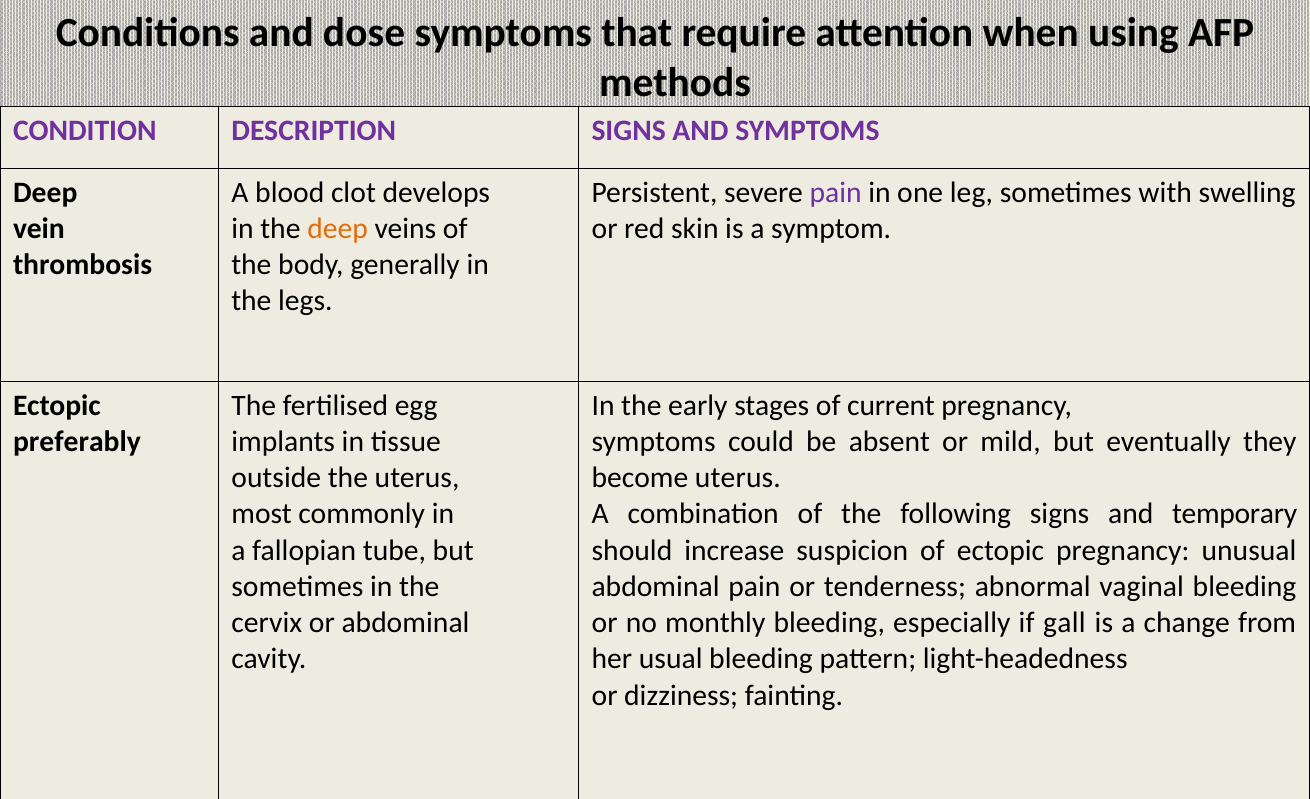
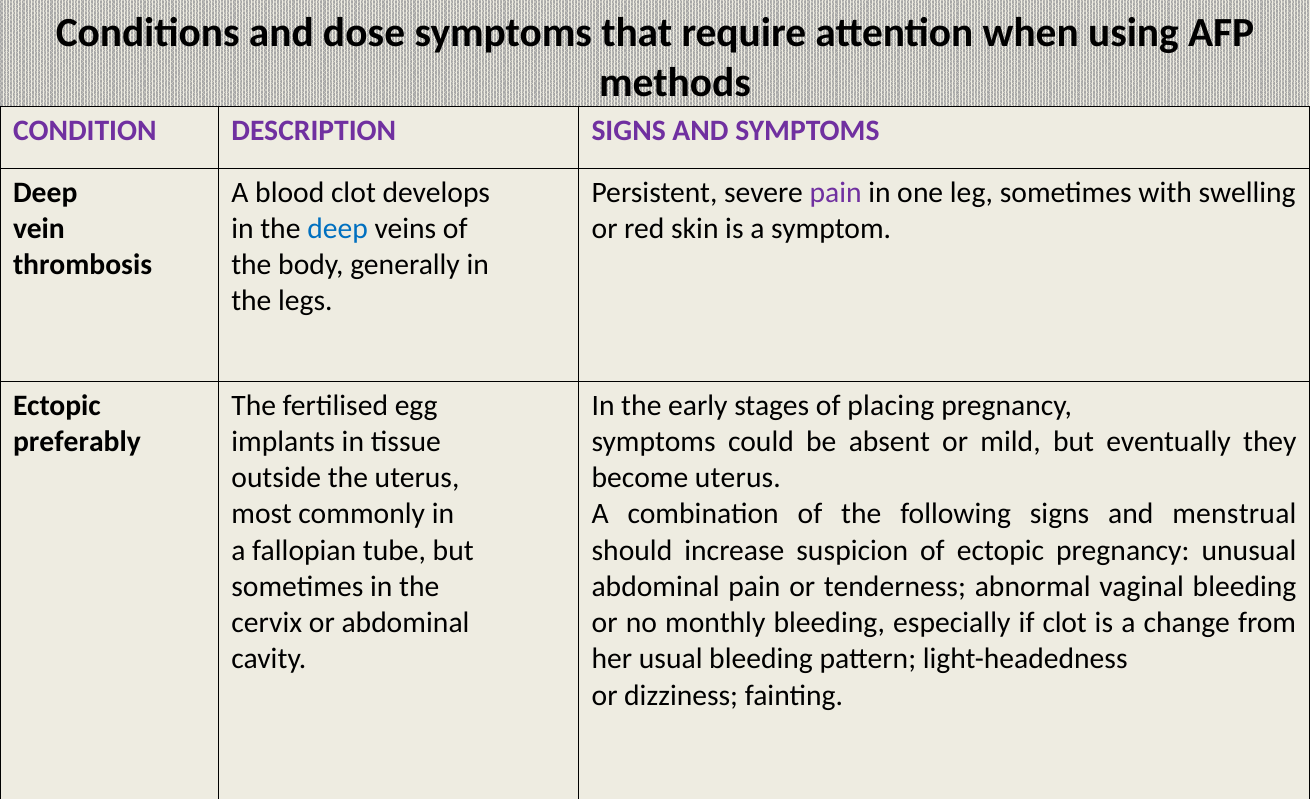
deep colour: orange -> blue (338, 229)
current: current -> placing (891, 405)
temporary: temporary -> menstrual (1234, 514)
if gall: gall -> clot (1065, 623)
